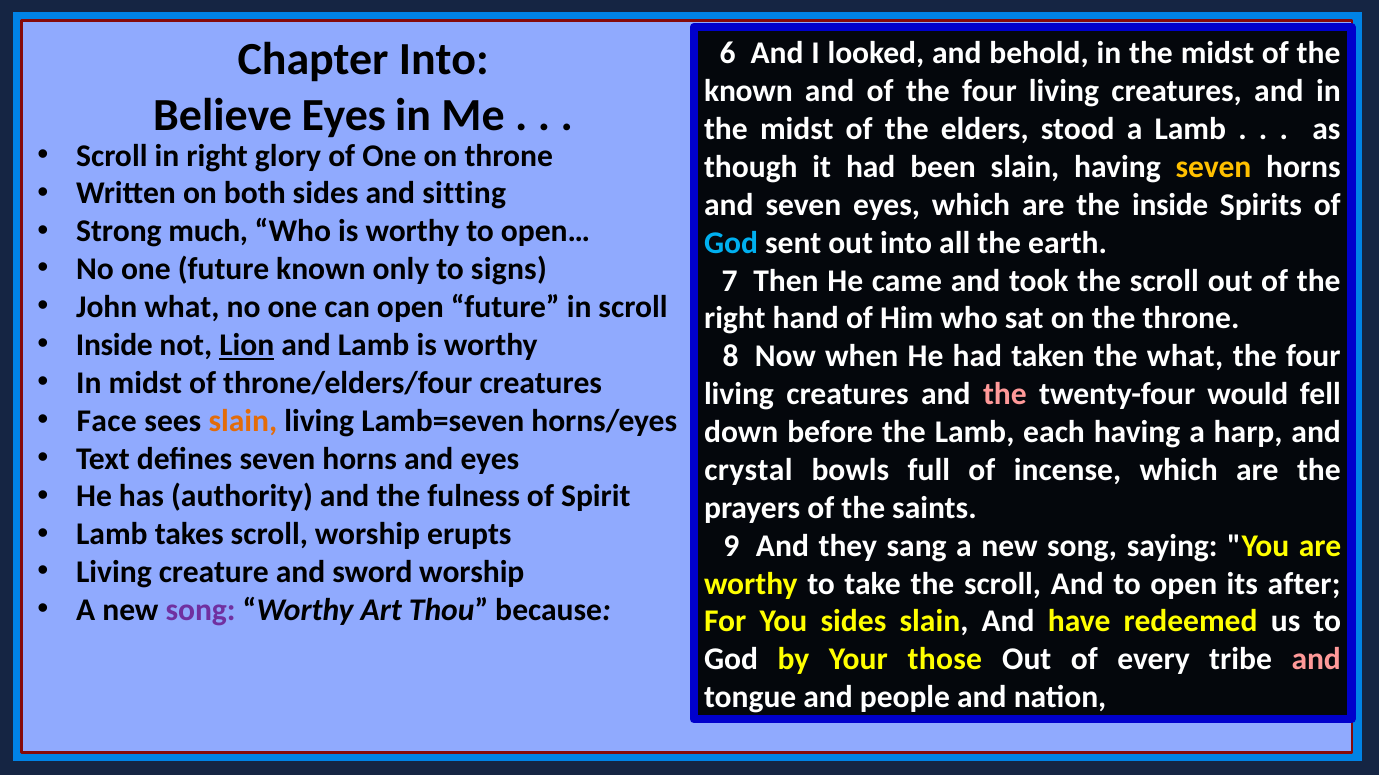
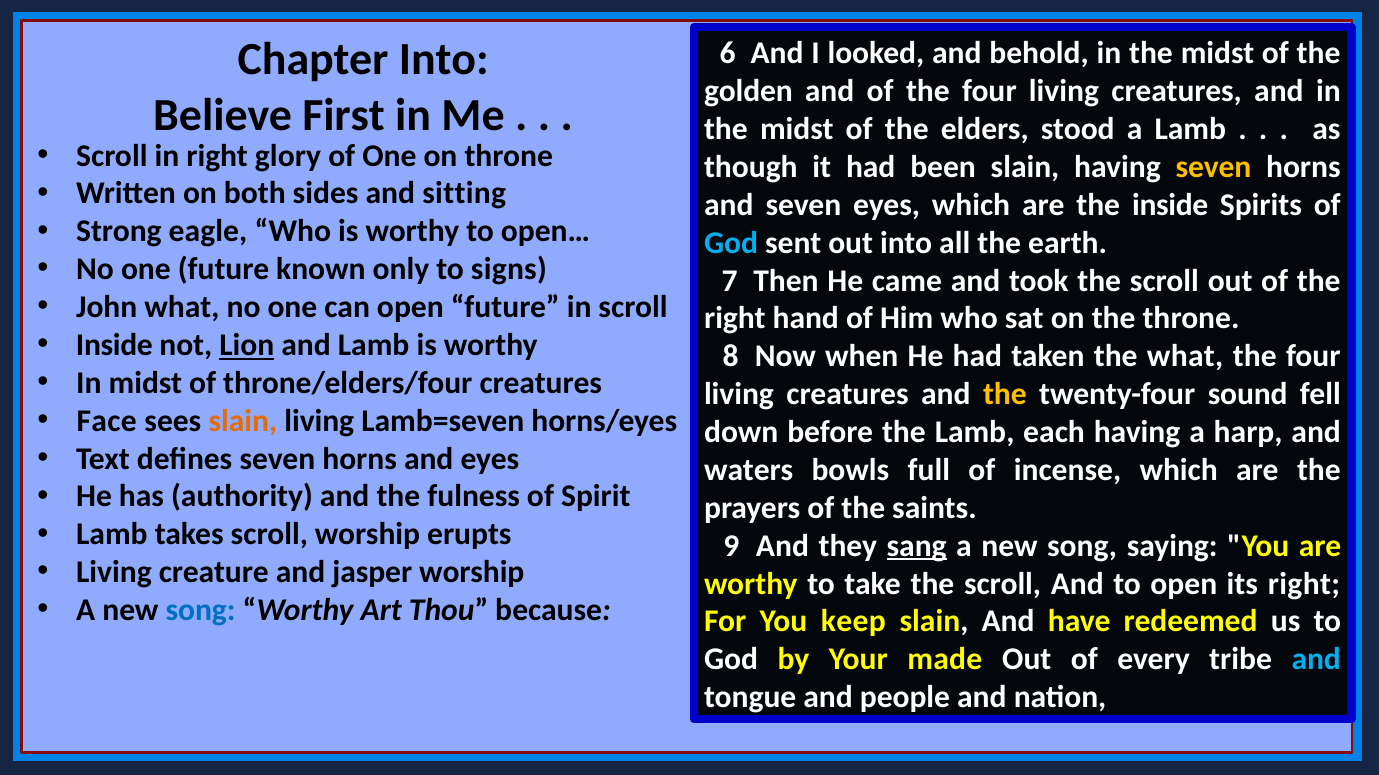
known: known -> golden (748, 91)
Believe Eyes: Eyes -> First (344, 115)
much: much -> eagle (208, 232)
the colour: pink -> yellow (1005, 395)
would: would -> sound (1248, 395)
crystal: crystal -> waters (749, 470)
sang underline: none -> present (917, 546)
sword: sword -> jasper (372, 573)
its after: after -> right (1304, 584)
song colour: purple -> blue (201, 611)
You sides: sides -> keep (853, 622)
those: those -> made (945, 660)
and colour: pink -> light blue (1316, 660)
